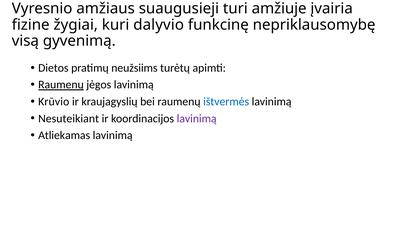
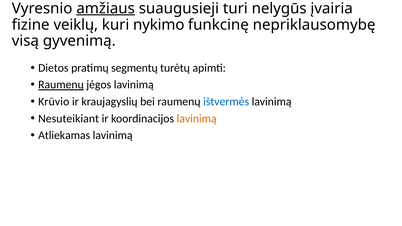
amžiaus underline: none -> present (106, 8)
amžiuje: amžiuje -> nelygūs (279, 8)
žygiai: žygiai -> veiklų (76, 25)
dalyvio: dalyvio -> nykimo (159, 25)
neužsiims: neužsiims -> segmentų (134, 68)
lavinimą colour: purple -> orange (197, 119)
